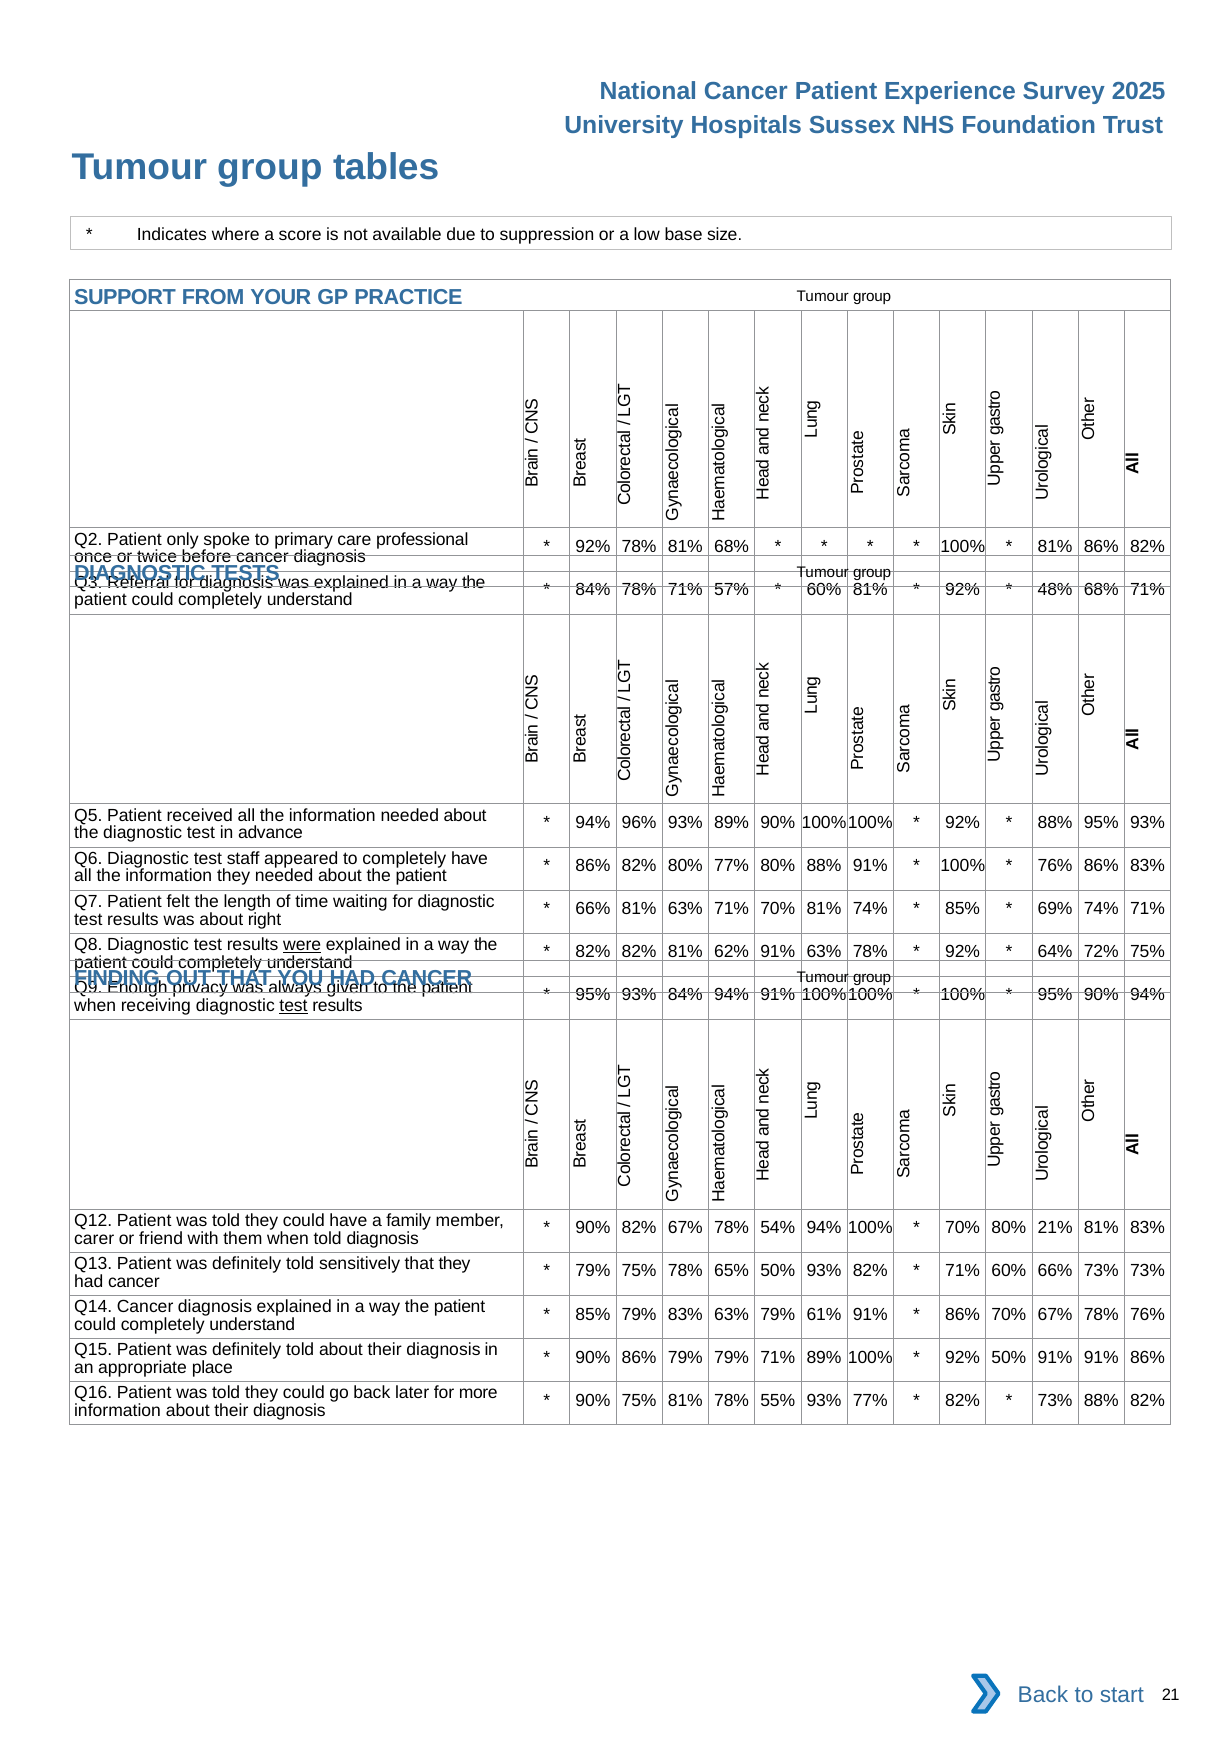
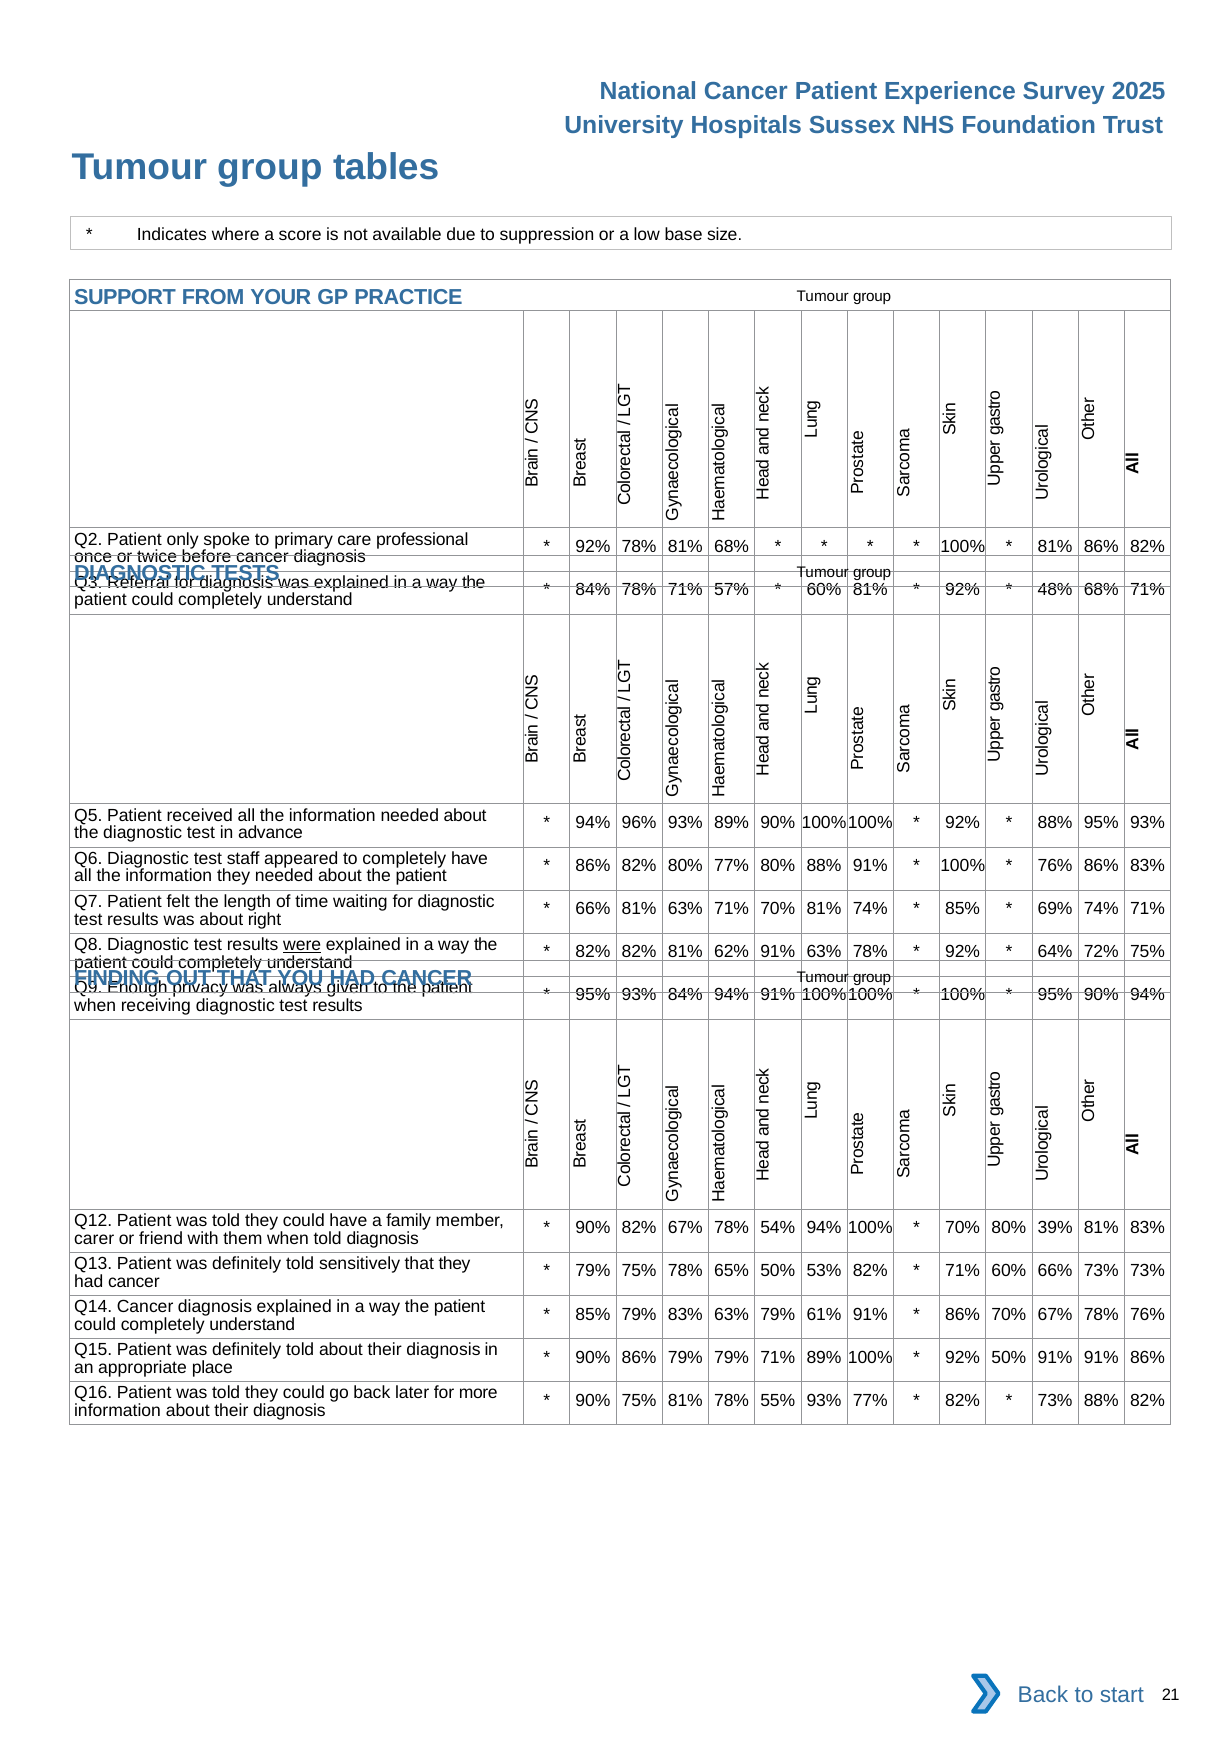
test underline: present -> none (294, 1005)
21%: 21% -> 39% (1055, 1228)
50% 93%: 93% -> 53% (824, 1271)
